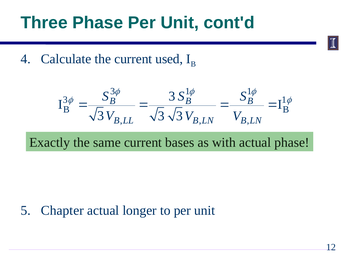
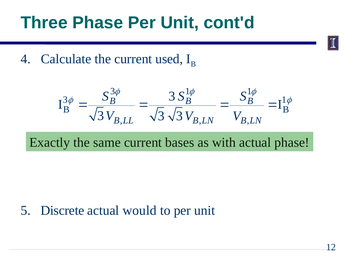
Chapter: Chapter -> Discrete (62, 211)
longer: longer -> would (140, 211)
